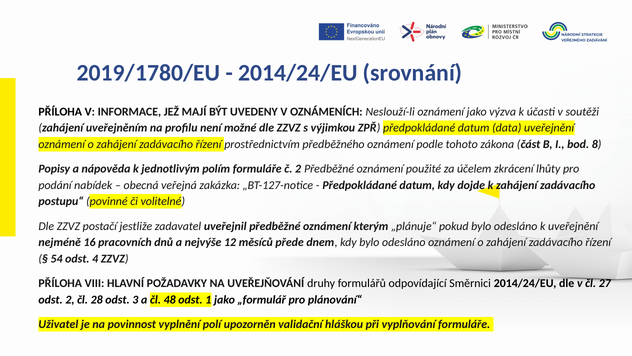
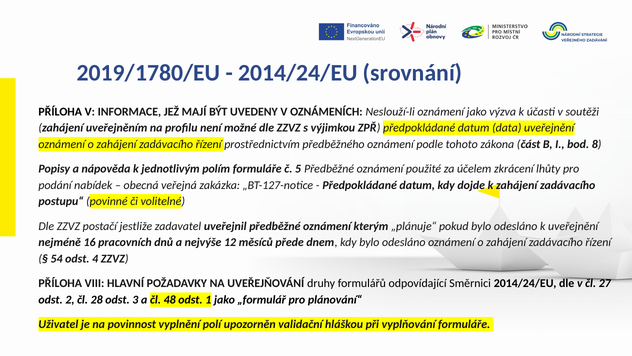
č 2: 2 -> 5 (298, 169)
